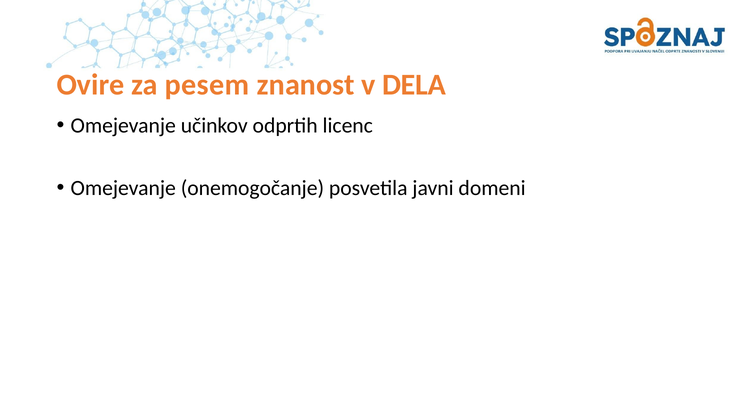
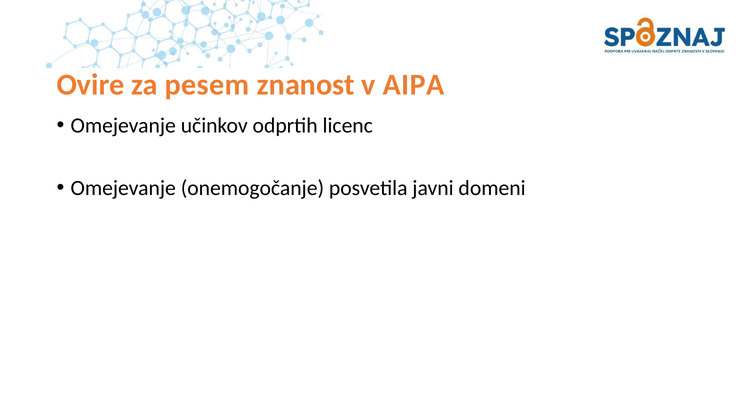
DELA: DELA -> AIPA (414, 85)
